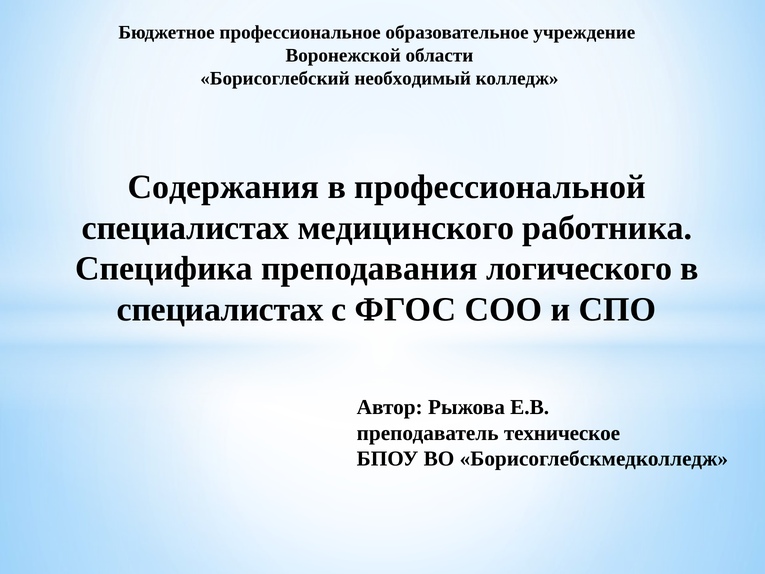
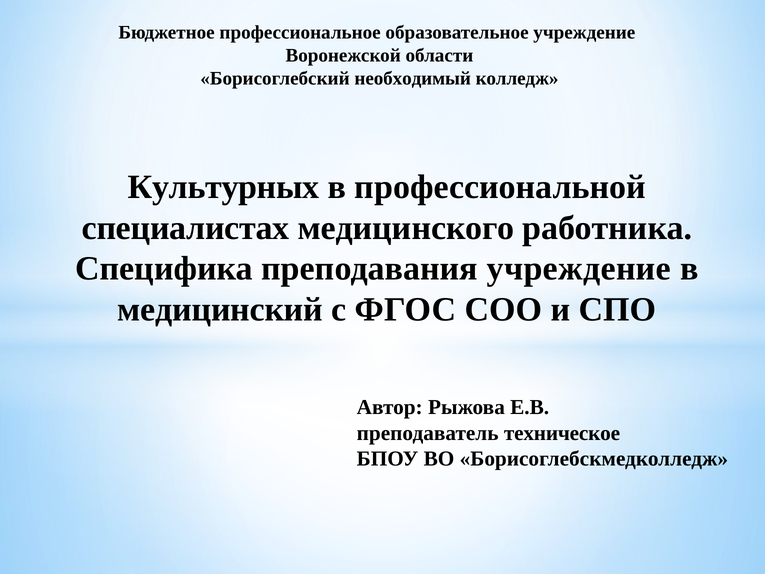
Содержания: Содержания -> Культурных (224, 187)
преподавания логического: логического -> учреждение (579, 269)
специалистах: специалистах -> медицинский (220, 309)
